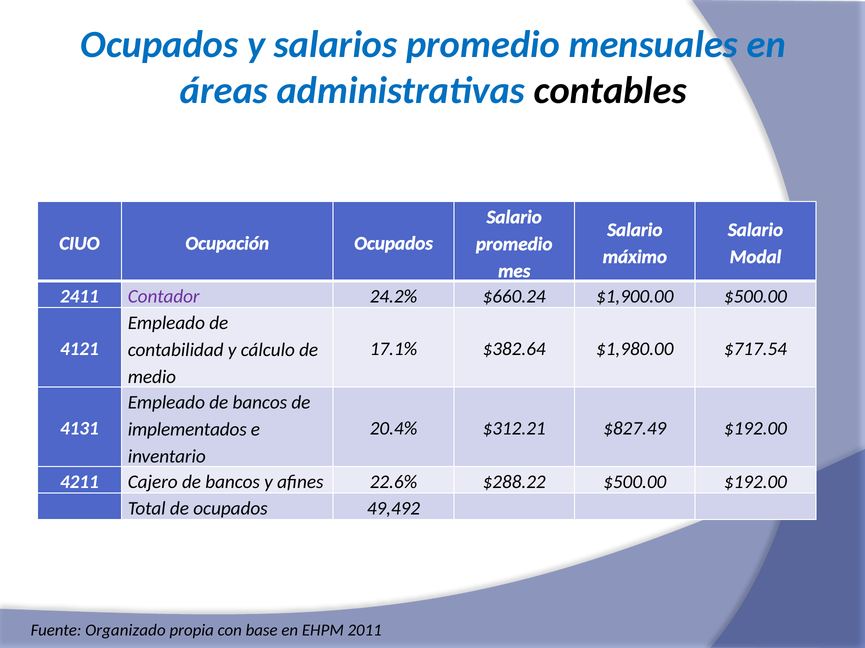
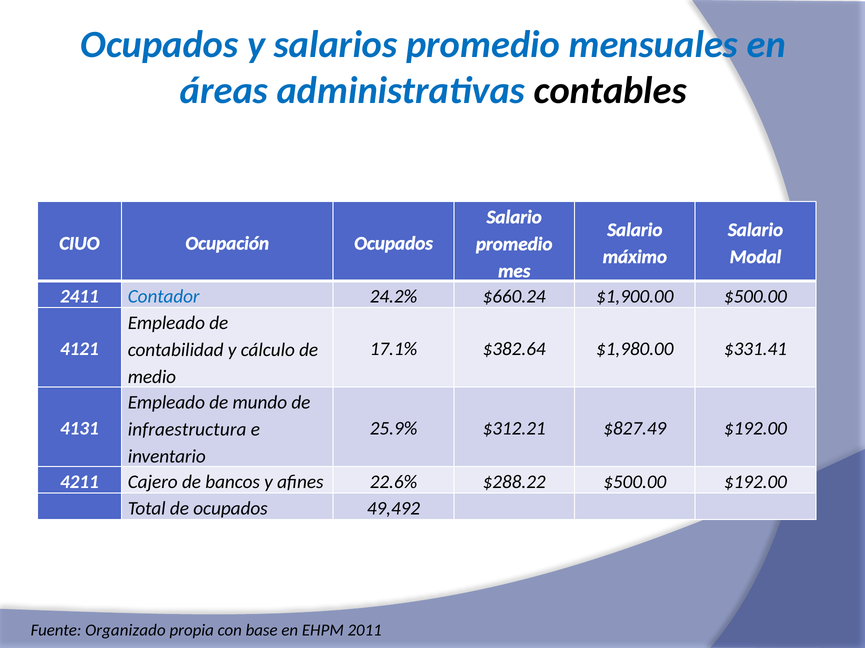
Contador colour: purple -> blue (164, 297)
$717.54: $717.54 -> $331.41 (755, 350)
Empleado de bancos: bancos -> mundo (260, 403)
20.4%: 20.4% -> 25.9% (394, 429)
implementados: implementados -> infraestructura (187, 430)
